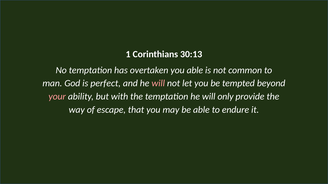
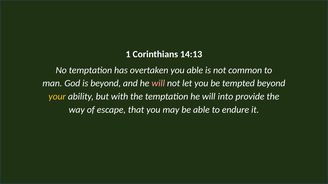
30:13: 30:13 -> 14:13 (191, 54)
is perfect: perfect -> beyond (106, 84)
your colour: pink -> yellow (57, 97)
only: only -> into (225, 97)
